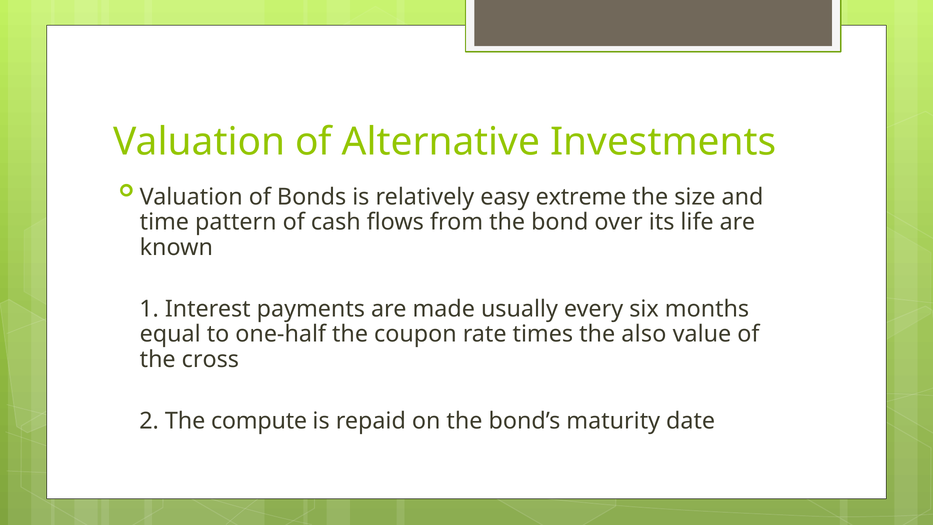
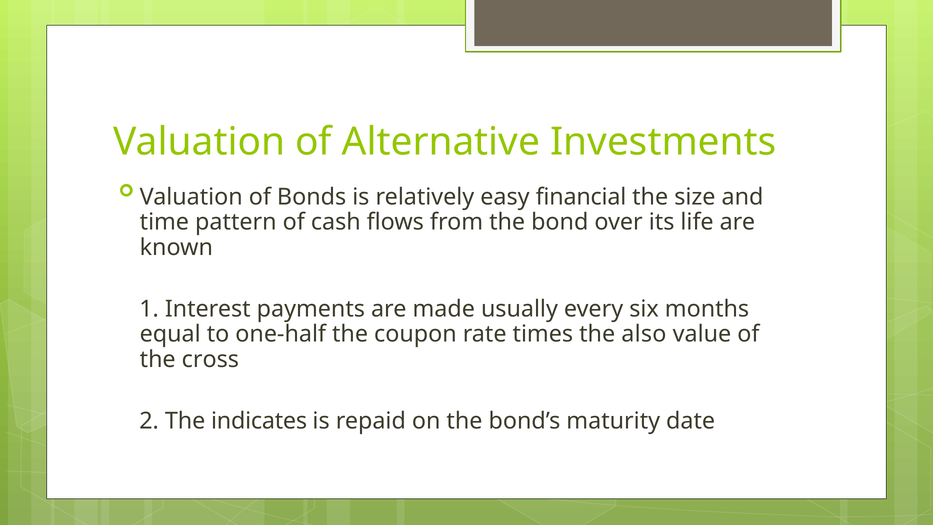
extreme: extreme -> financial (581, 197)
compute: compute -> indicates (259, 421)
